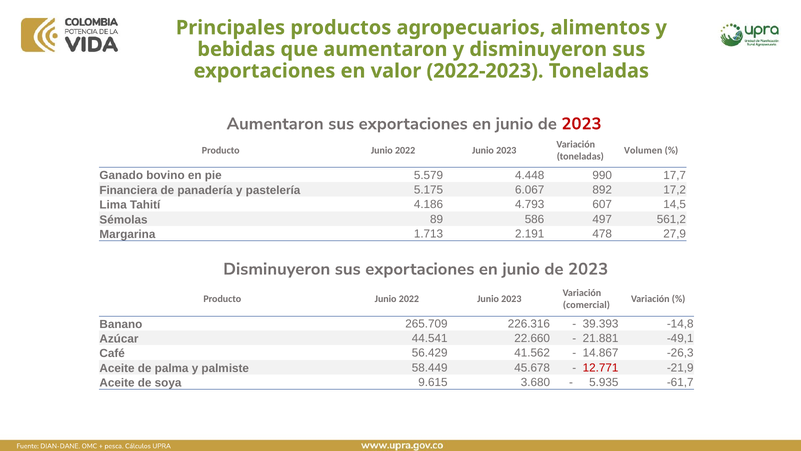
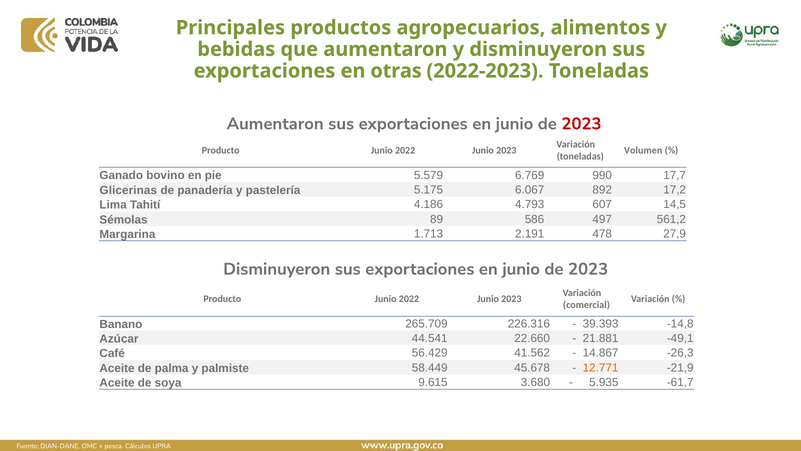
valor: valor -> otras (396, 71)
4.448: 4.448 -> 6.769 (530, 175)
Financiera: Financiera -> Glicerinas (128, 190)
12.771 colour: red -> orange (601, 367)
